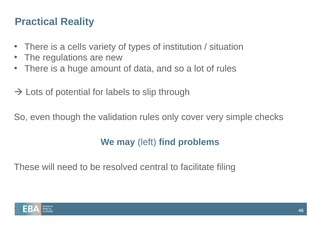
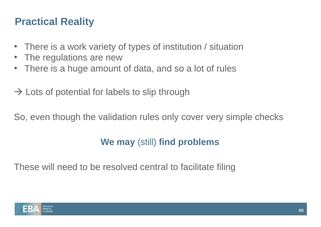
cells: cells -> work (77, 47)
left: left -> still (147, 142)
